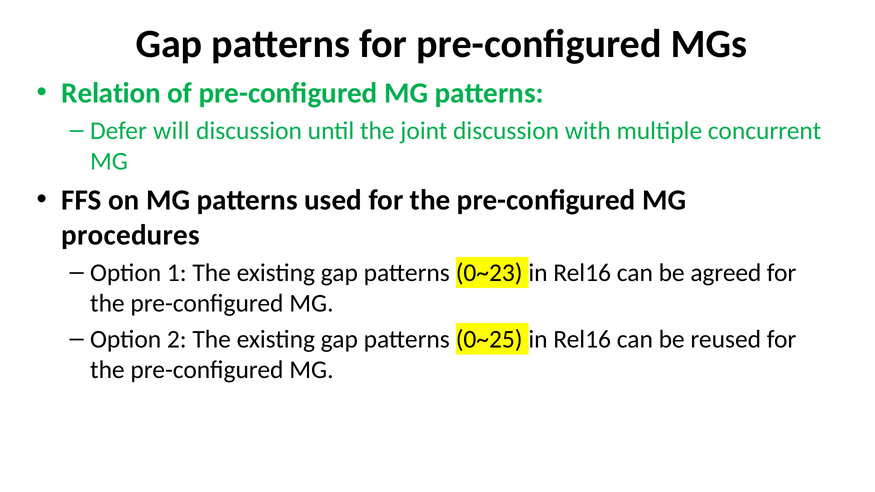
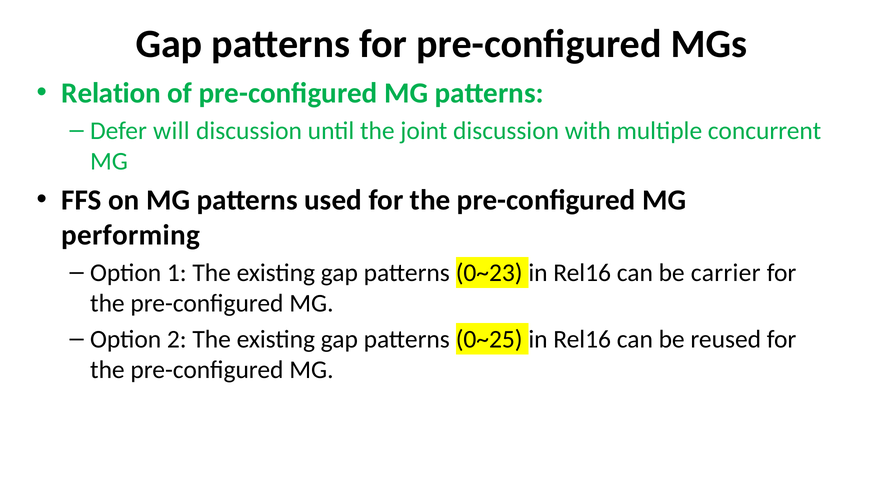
procedures: procedures -> performing (131, 235)
agreed: agreed -> carrier (726, 273)
